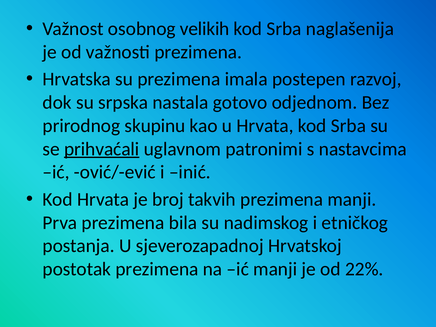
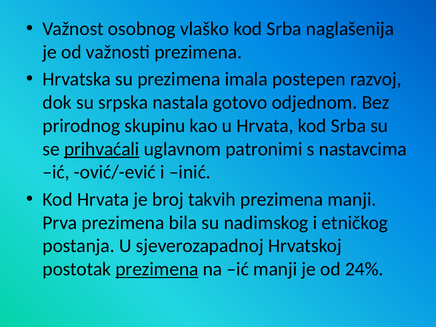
velikih: velikih -> vlaško (205, 29)
prezimena underline: none -> present (157, 269)
22%: 22% -> 24% (364, 269)
